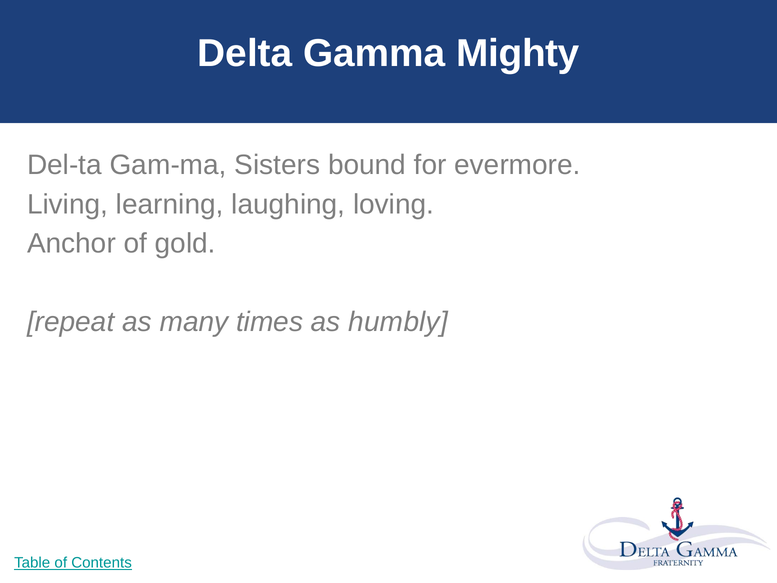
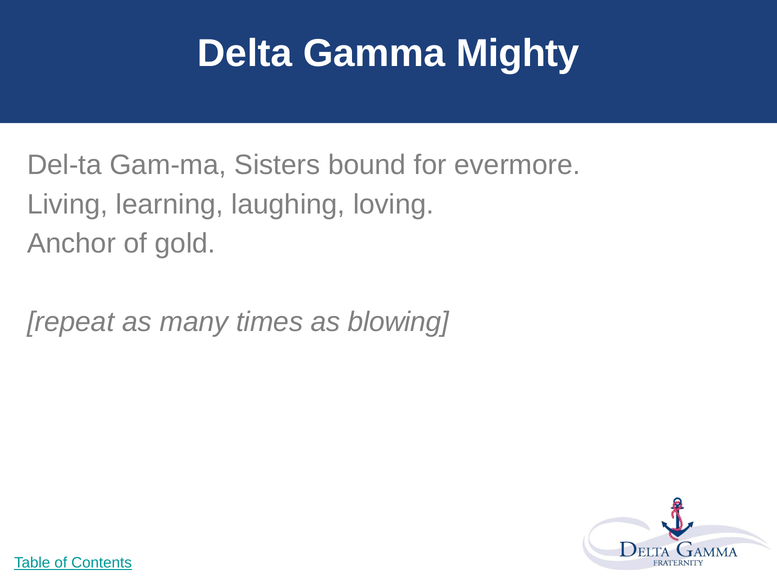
humbly: humbly -> blowing (398, 322)
